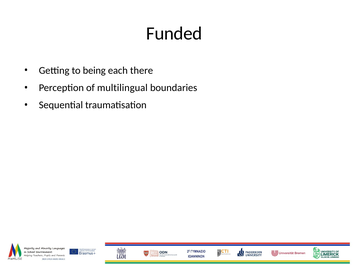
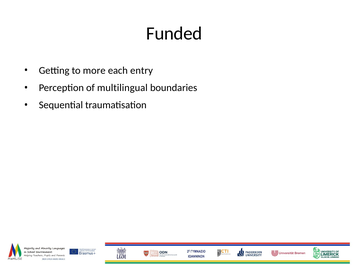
being: being -> more (94, 70)
there: there -> entry (142, 70)
